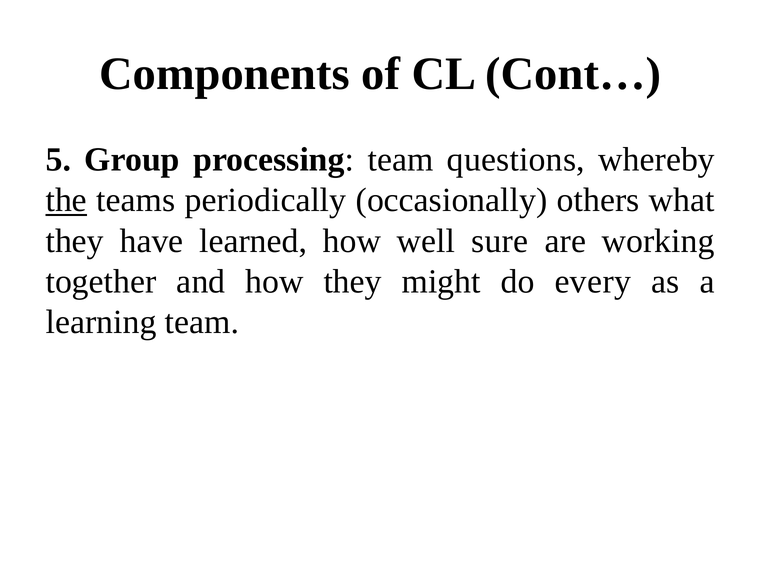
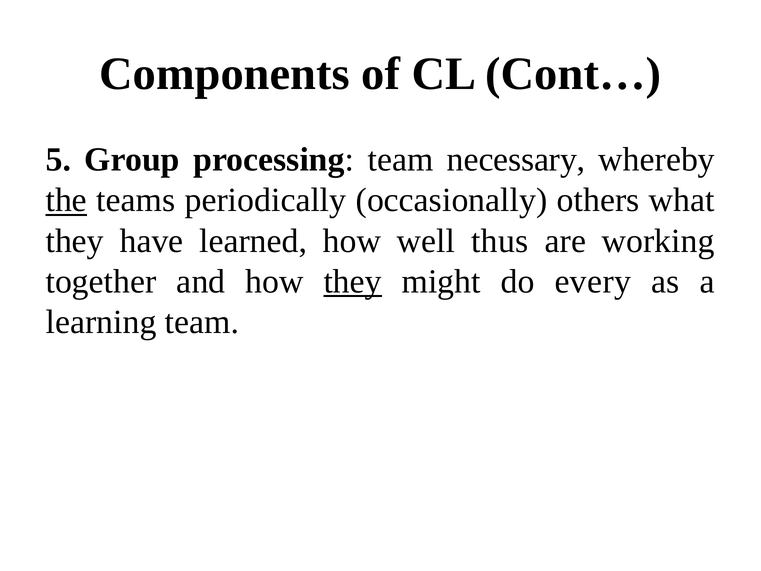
questions: questions -> necessary (516, 160)
sure: sure -> thus (500, 241)
they underline: none -> present (353, 281)
